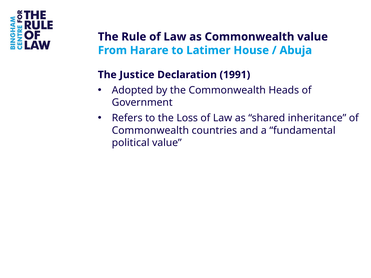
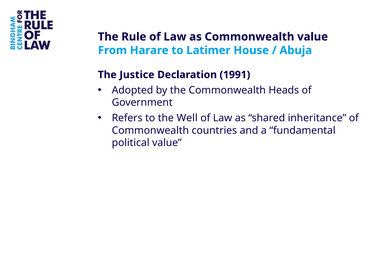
Loss: Loss -> Well (187, 118)
